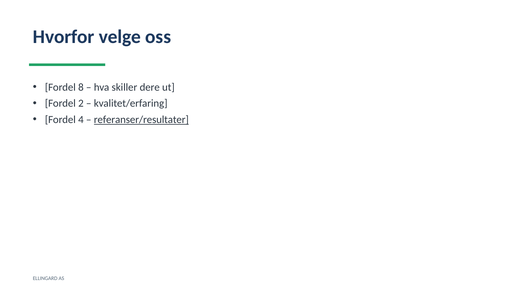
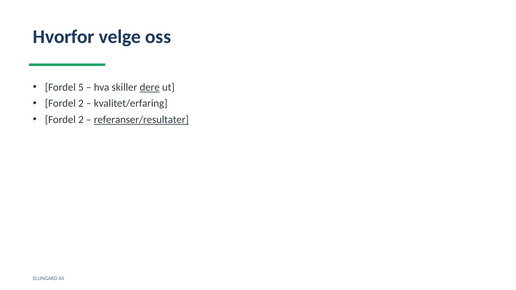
8: 8 -> 5 (81, 87)
dere underline: none -> present (150, 87)
4: 4 -> 2 (81, 120)
